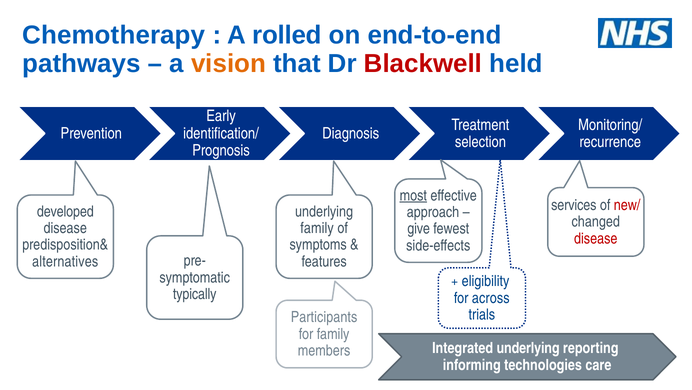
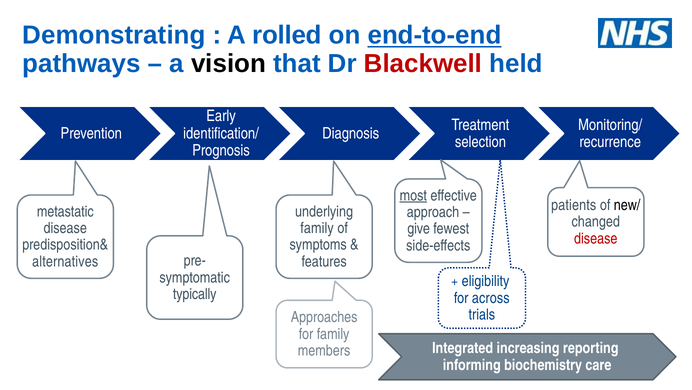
Chemotherapy: Chemotherapy -> Demonstrating (114, 35)
end-to-end underline: none -> present (435, 35)
vision colour: orange -> black (228, 63)
services: services -> patients (574, 205)
new/ colour: red -> black (627, 205)
developed: developed -> metastatic (65, 211)
Participants: Participants -> Approaches (324, 317)
Integrated underlying: underlying -> increasing (528, 348)
technologies: technologies -> biochemistry (543, 364)
